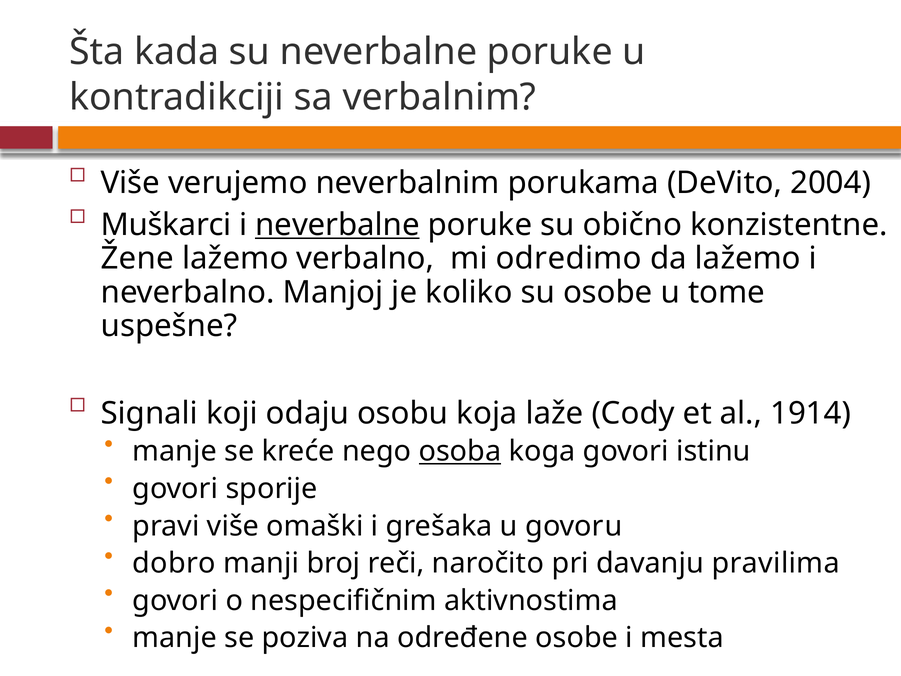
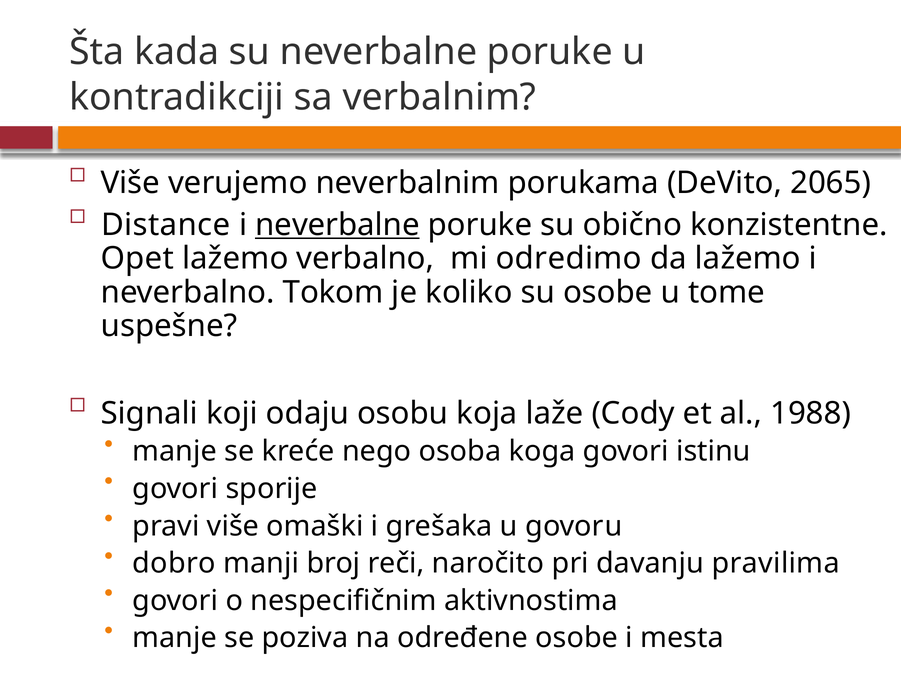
2004: 2004 -> 2065 (831, 183)
Muškarci: Muškarci -> Distance (166, 225)
Žene: Žene -> Opet (137, 258)
Manjoj: Manjoj -> Tokom (333, 292)
1914: 1914 -> 1988 (811, 413)
osoba underline: present -> none (460, 451)
